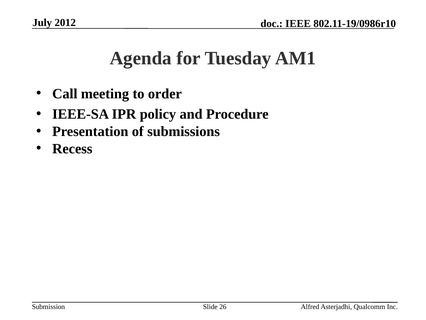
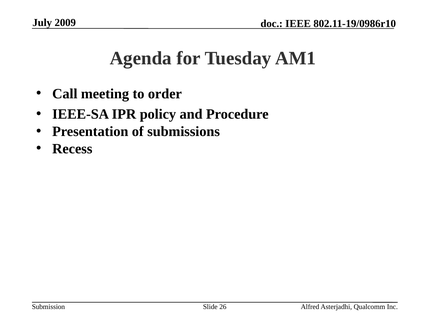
2012: 2012 -> 2009 (65, 23)
